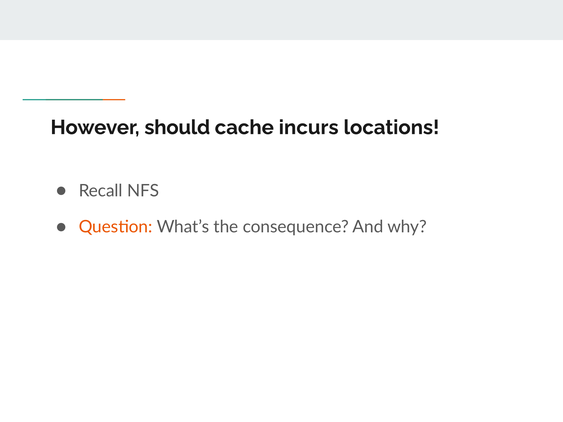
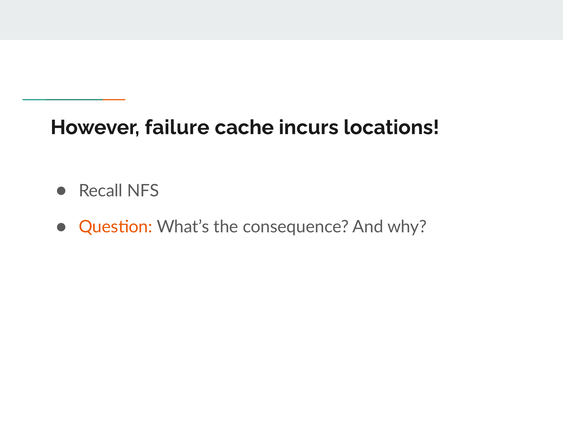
should: should -> failure (177, 128)
